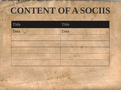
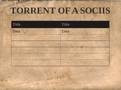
CONTENT: CONTENT -> TORRENT (33, 11)
